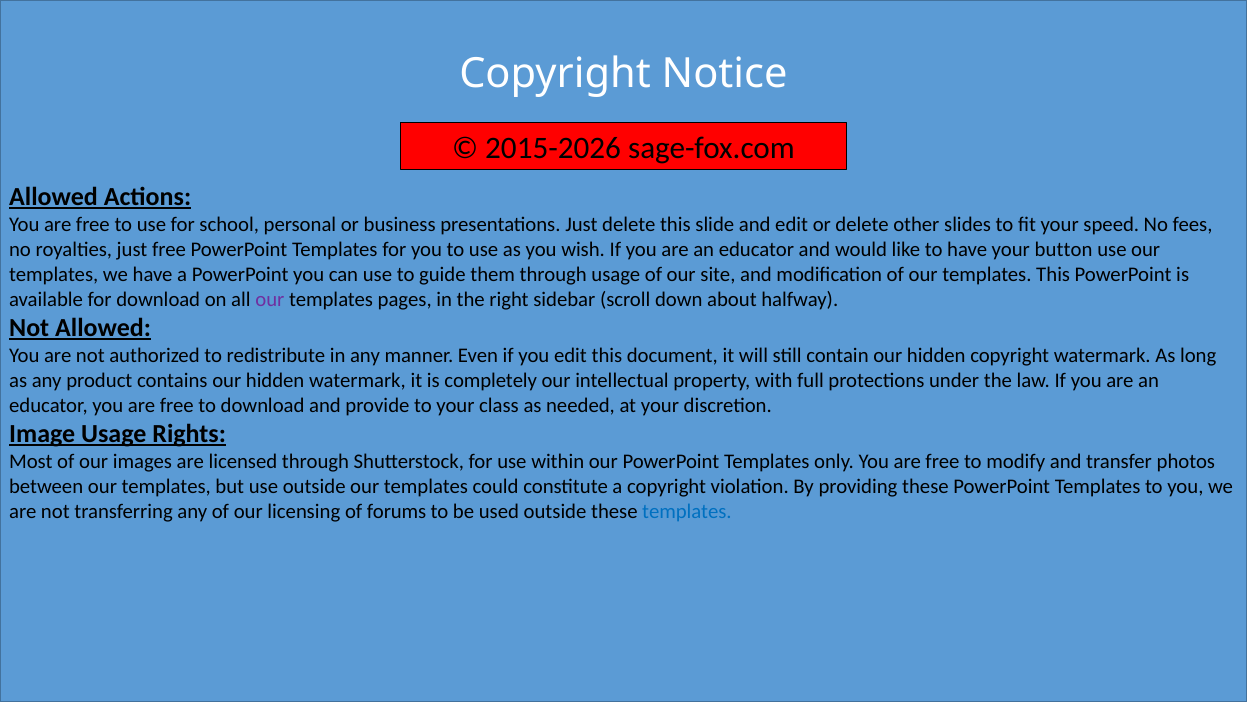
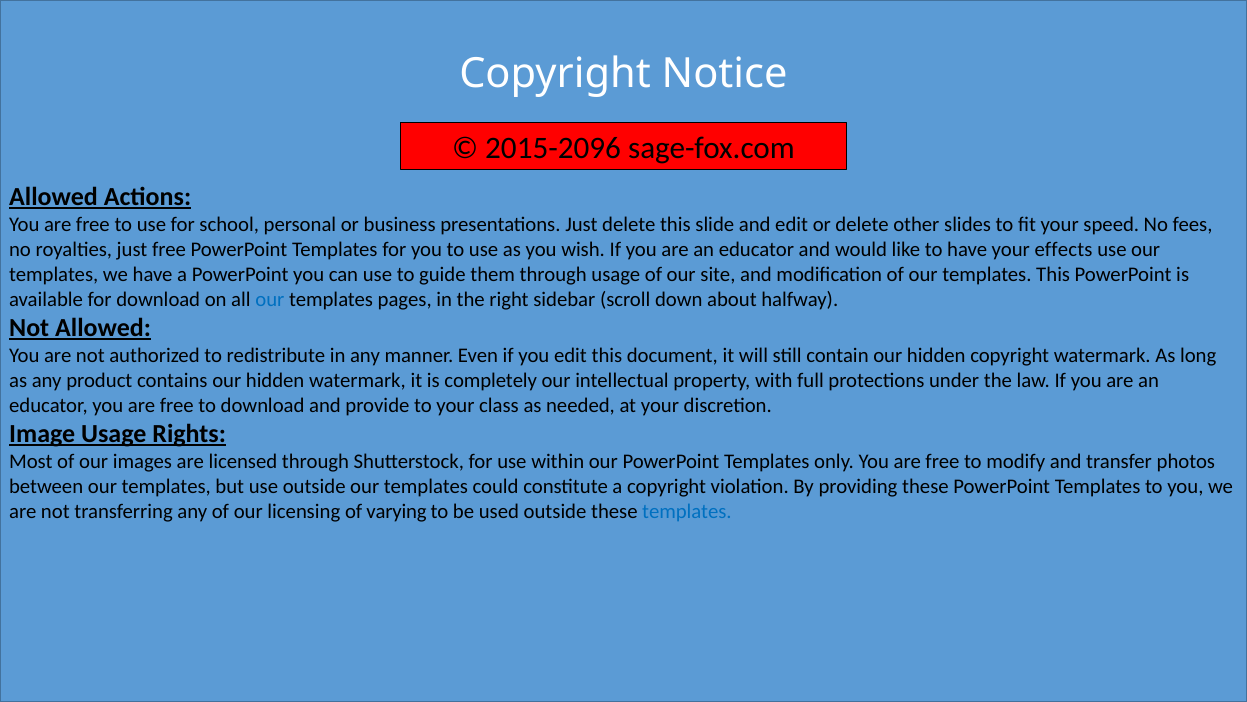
2015-2026: 2015-2026 -> 2015-2096 (553, 148)
button: button -> effects (1063, 249)
our colour: purple -> blue (270, 299)
forums: forums -> varying (397, 511)
